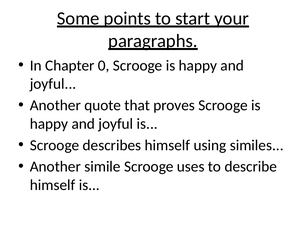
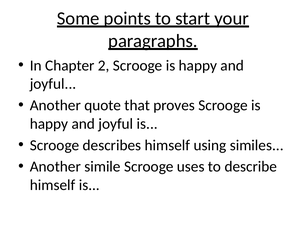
0: 0 -> 2 (104, 65)
